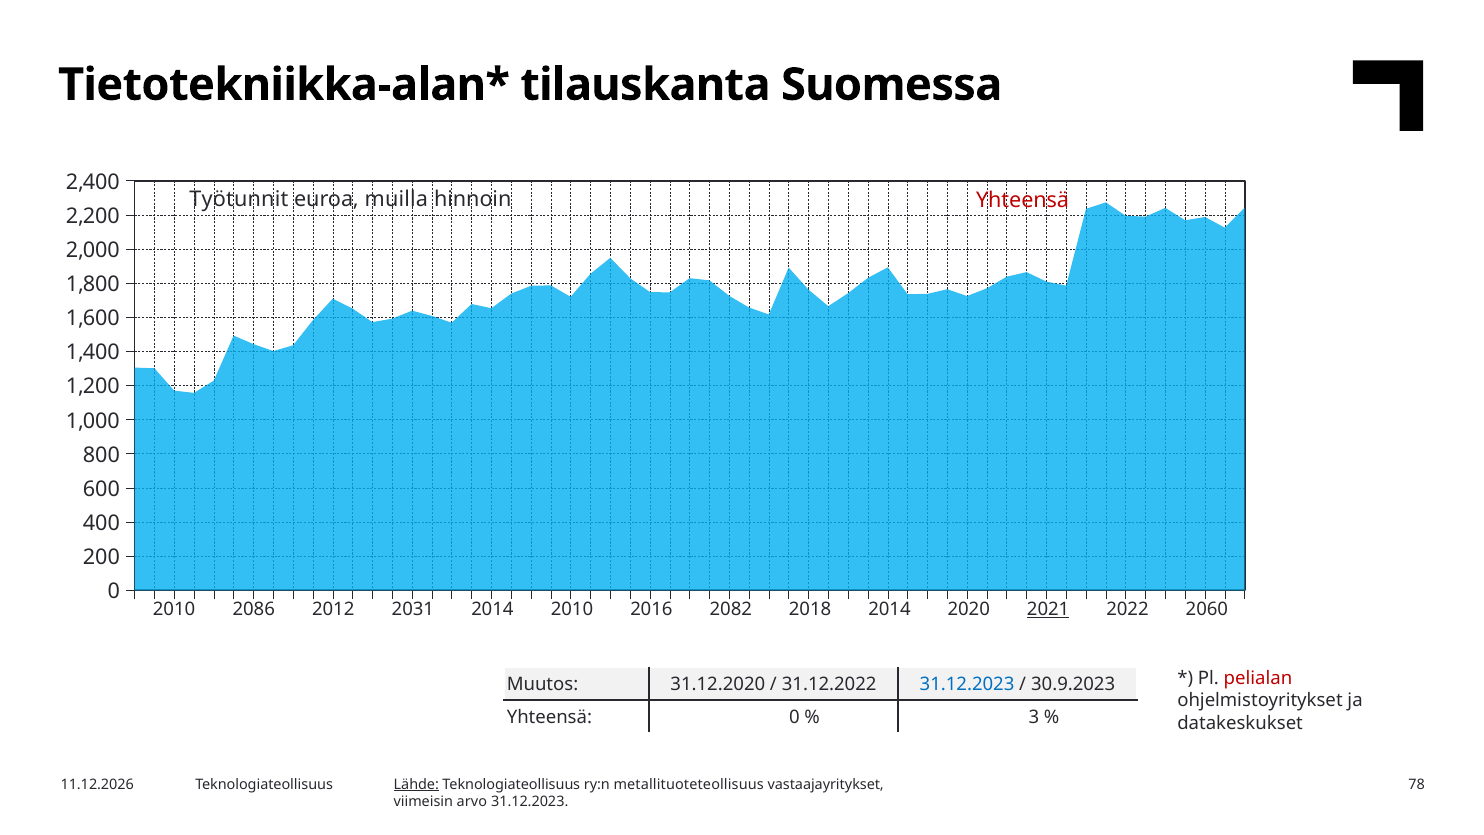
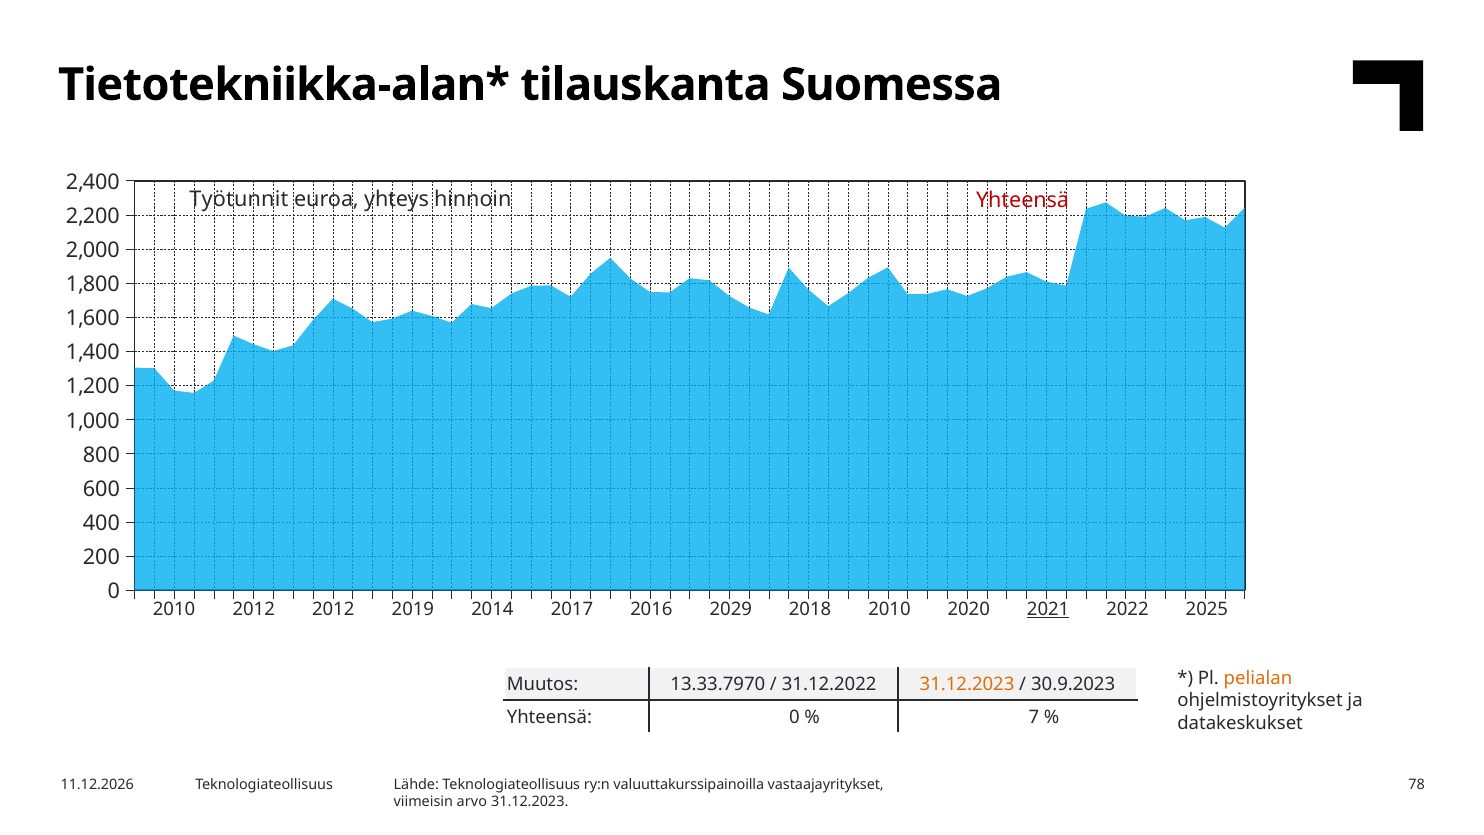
muilla: muilla -> yhteys (397, 199)
2010 2086: 2086 -> 2012 (254, 610)
2031: 2031 -> 2019 (413, 610)
2014 2010: 2010 -> 2017 (572, 610)
2082: 2082 -> 2029 (731, 610)
2018 2014: 2014 -> 2010 (889, 610)
2060: 2060 -> 2025 (1207, 610)
pelialan colour: red -> orange (1258, 678)
31.12.2020: 31.12.2020 -> 13.33.7970 (718, 685)
31.12.2023 colour: blue -> orange (967, 685)
3: 3 -> 7 (1034, 717)
Lähde underline: present -> none (416, 784)
metallituoteteollisuus: metallituoteteollisuus -> valuuttakurssipainoilla (689, 784)
